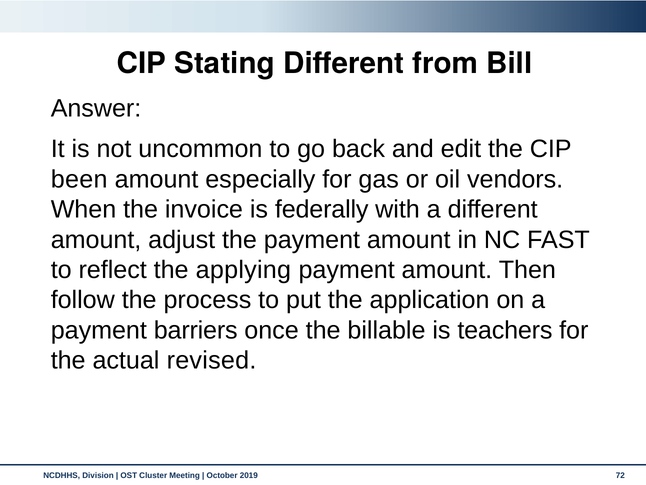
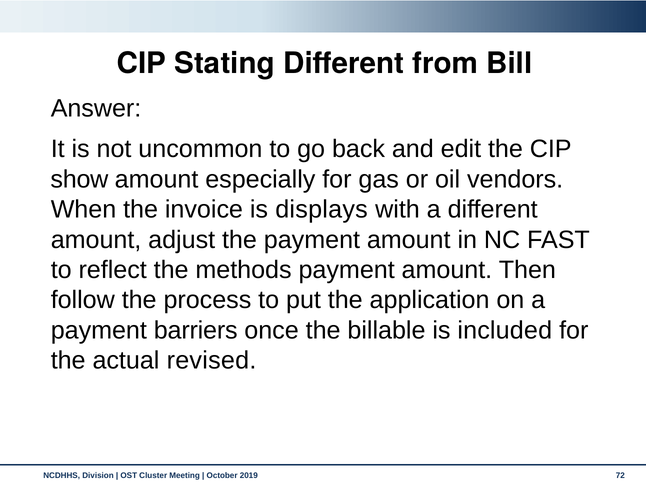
been: been -> show (79, 179)
federally: federally -> displays (322, 209)
applying: applying -> methods (244, 270)
teachers: teachers -> included (505, 330)
